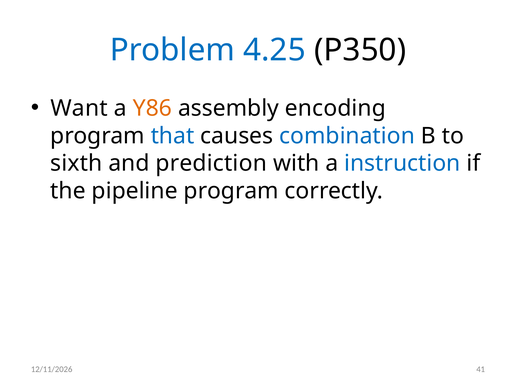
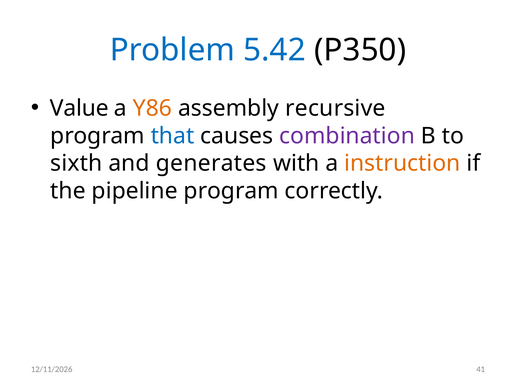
4.25: 4.25 -> 5.42 (274, 50)
Want: Want -> Value (79, 108)
encoding: encoding -> recursive (335, 108)
combination colour: blue -> purple (347, 136)
prediction: prediction -> generates (211, 163)
instruction colour: blue -> orange (402, 163)
